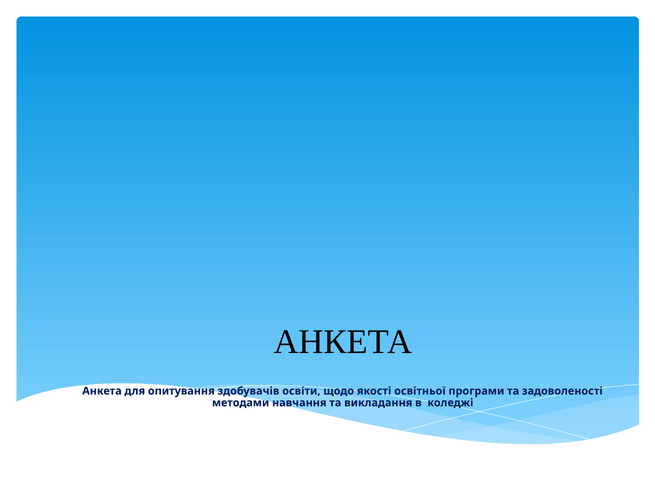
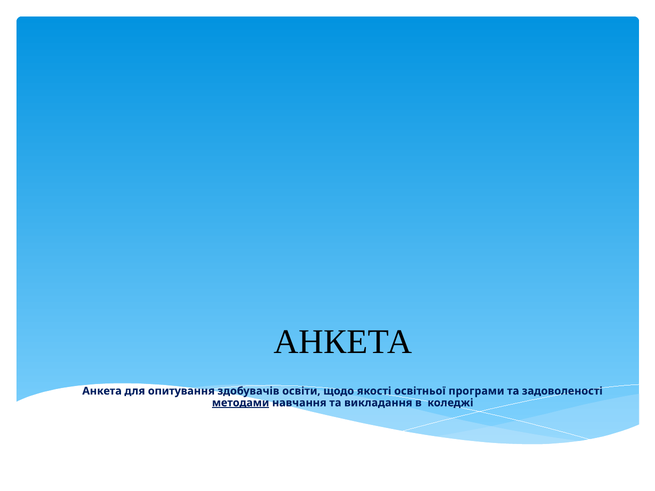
методами underline: none -> present (241, 403)
